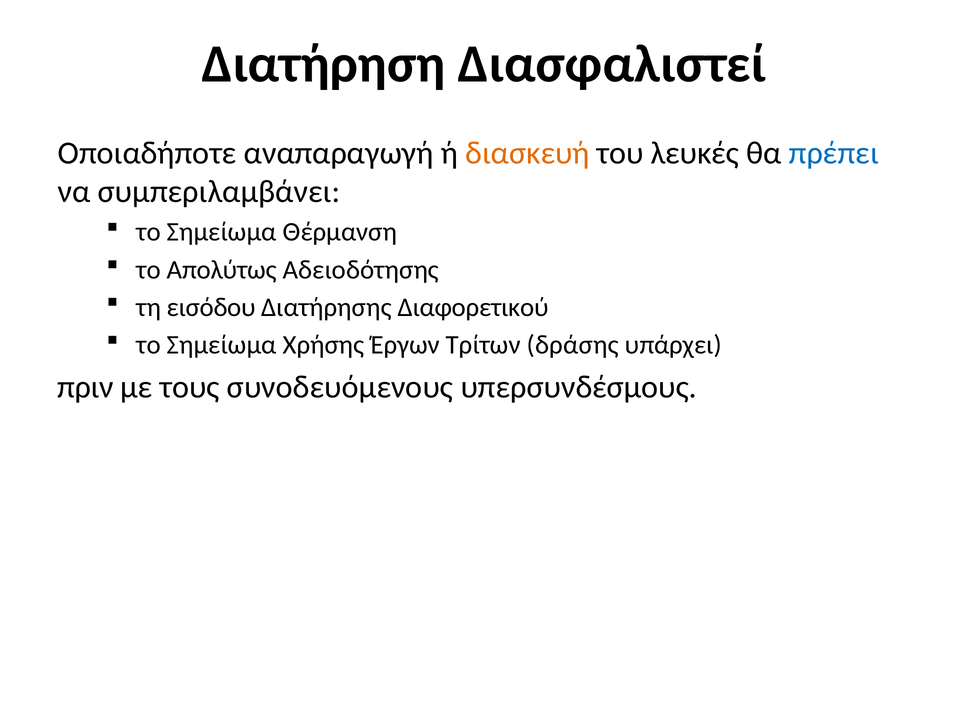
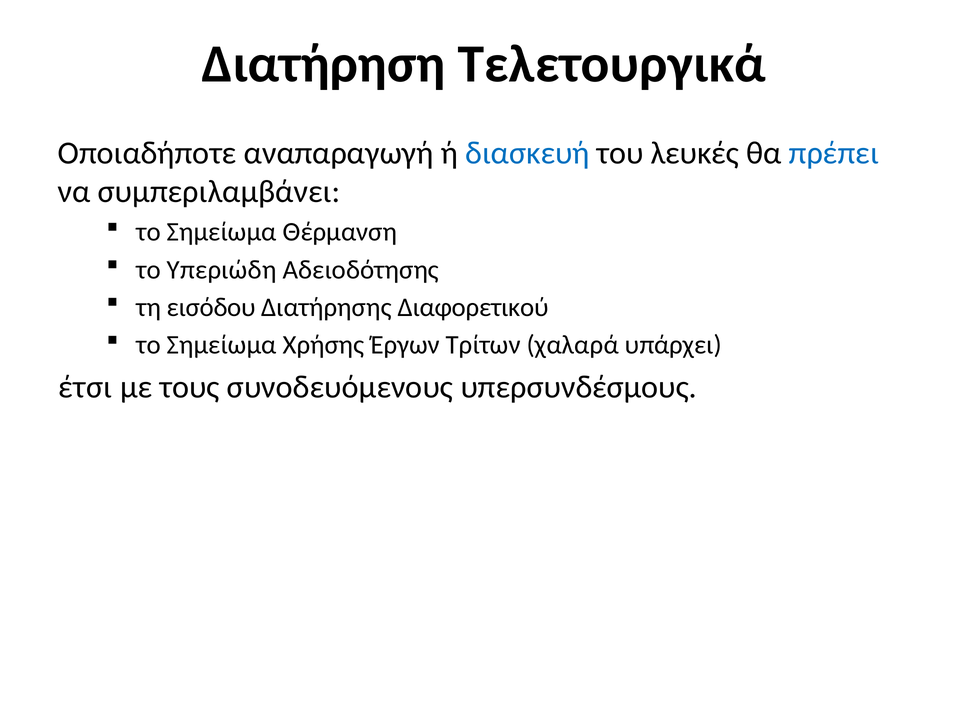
Διασφαλιστεί: Διασφαλιστεί -> Τελετουργικά (612, 64)
διασκευή colour: orange -> blue (528, 153)
Απολύτως: Απολύτως -> Υπεριώδη (222, 270)
δράσης: δράσης -> χαλαρά (573, 345)
πριν: πριν -> έτσι (85, 387)
